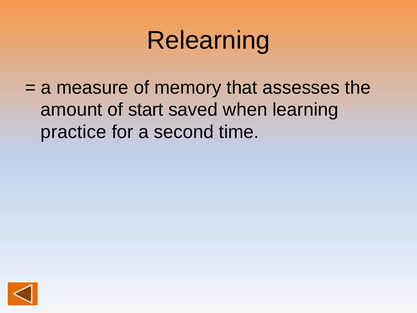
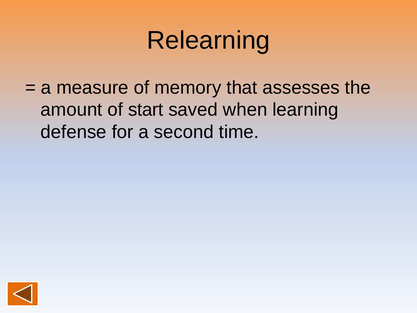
practice: practice -> defense (74, 132)
